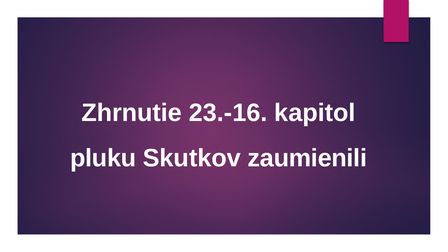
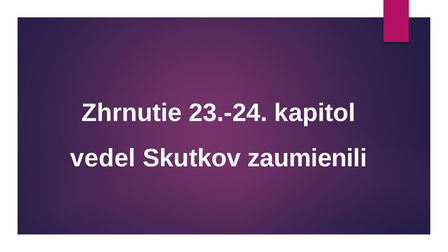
23.-16: 23.-16 -> 23.-24 (228, 113)
pluku: pluku -> vedel (103, 158)
